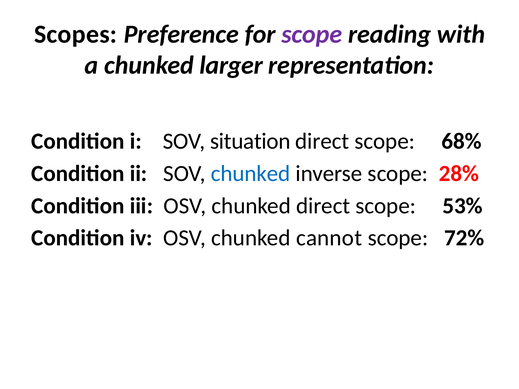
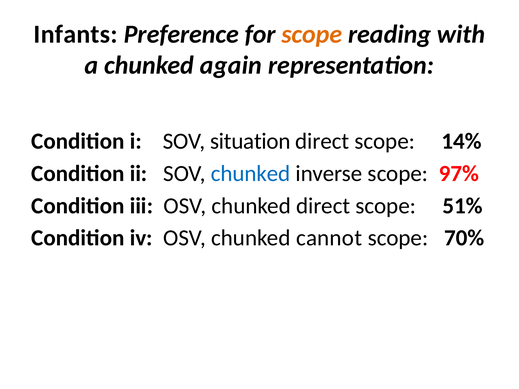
Scopes: Scopes -> Infants (76, 34)
scope colour: purple -> orange (312, 34)
larger: larger -> again (231, 65)
68%: 68% -> 14% (461, 141)
28%: 28% -> 97% (459, 174)
53%: 53% -> 51% (462, 206)
72%: 72% -> 70% (464, 238)
